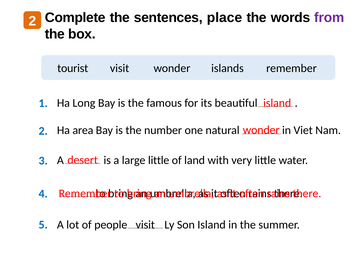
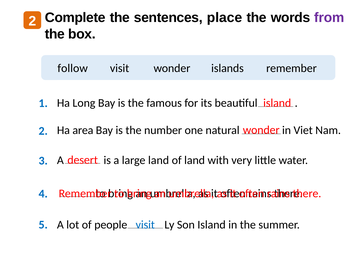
tourist: tourist -> follow (73, 68)
large little: little -> land (159, 160)
visit colour: black -> blue (145, 225)
